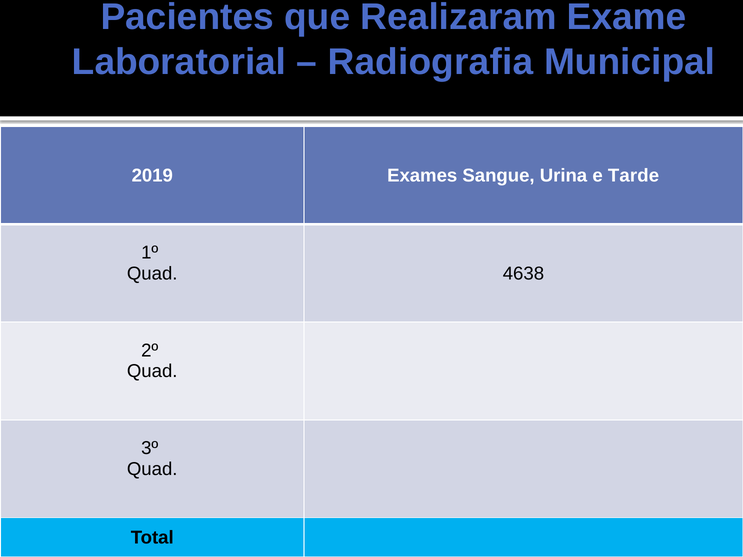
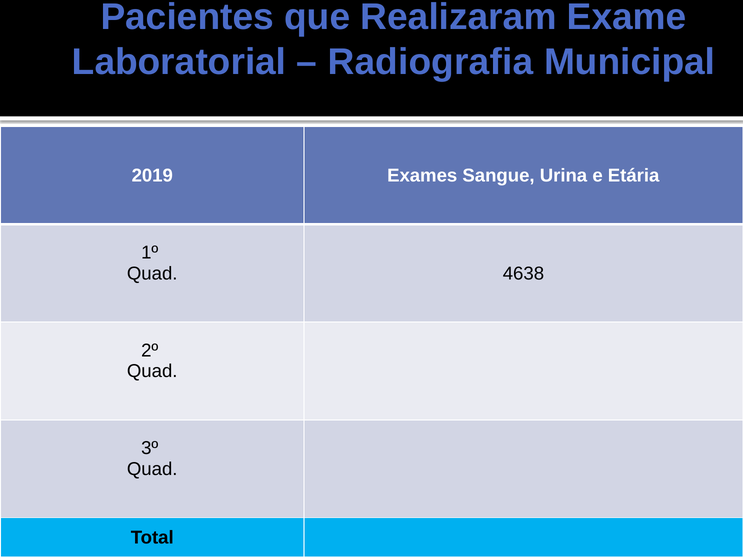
Tarde: Tarde -> Etária (634, 176)
